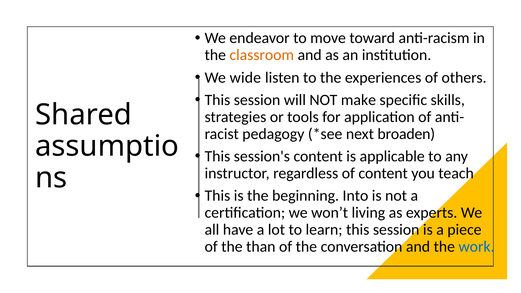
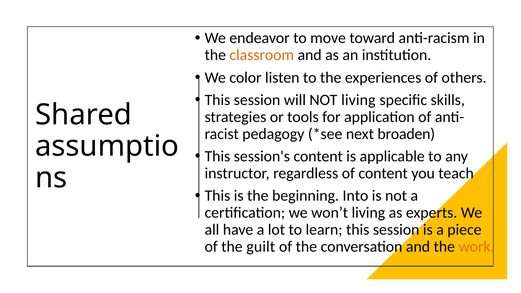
wide: wide -> color (245, 78)
NOT make: make -> living (358, 100)
than: than -> guilt (261, 247)
work colour: blue -> orange (477, 247)
